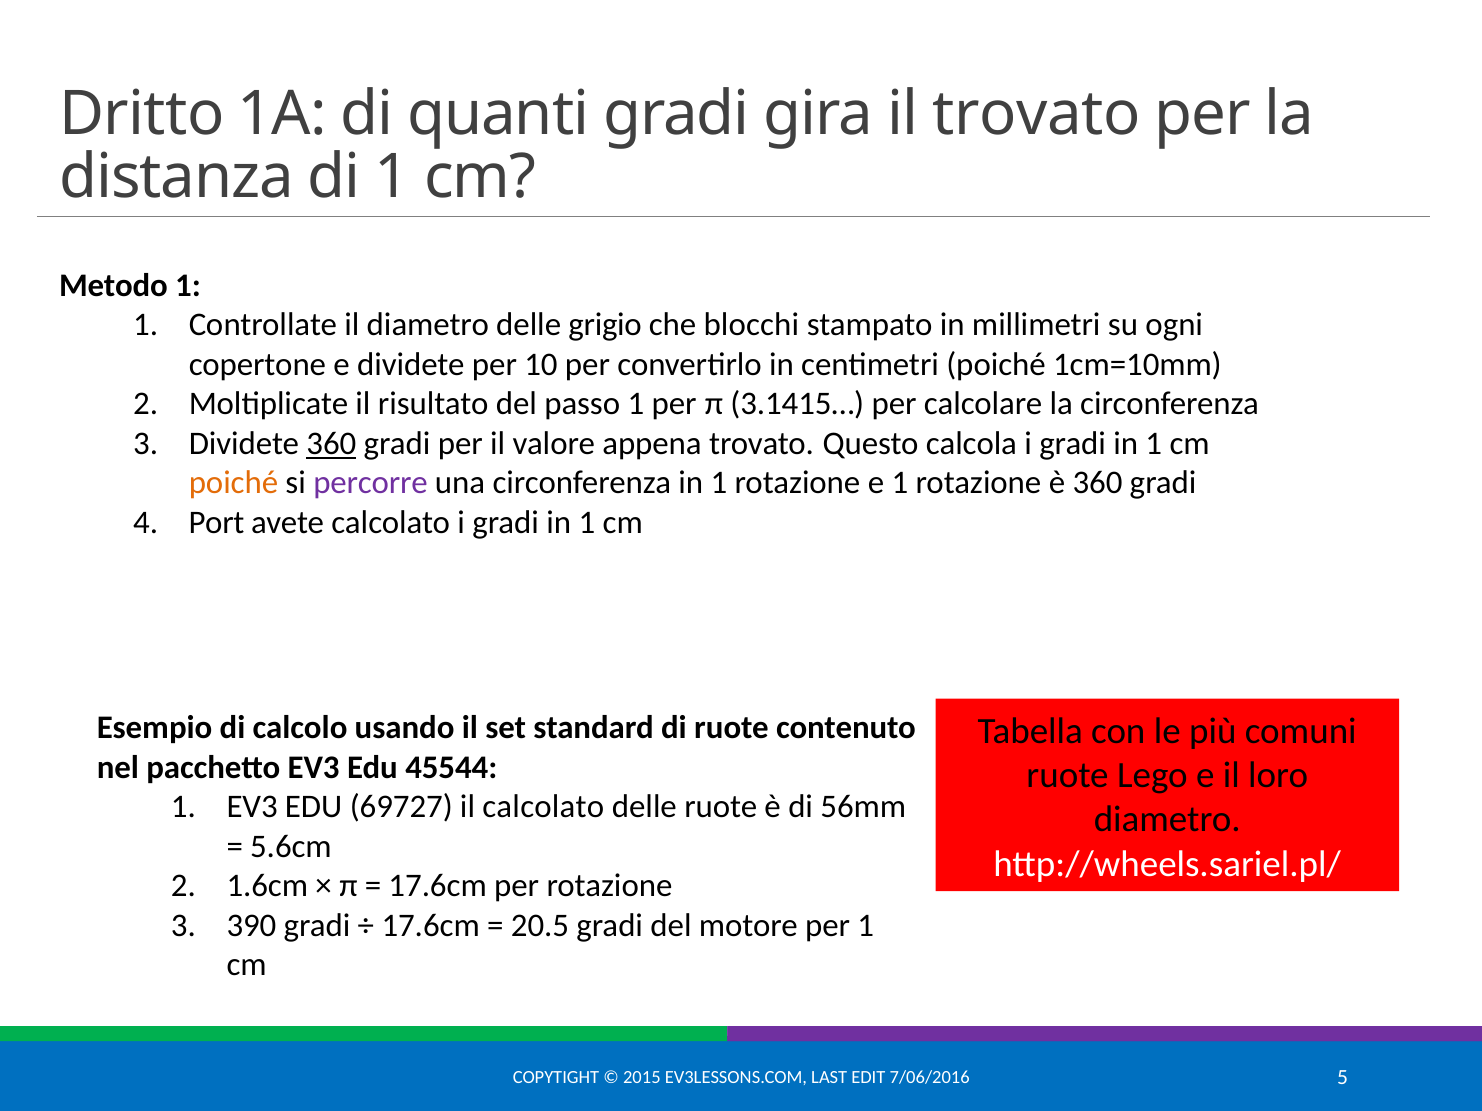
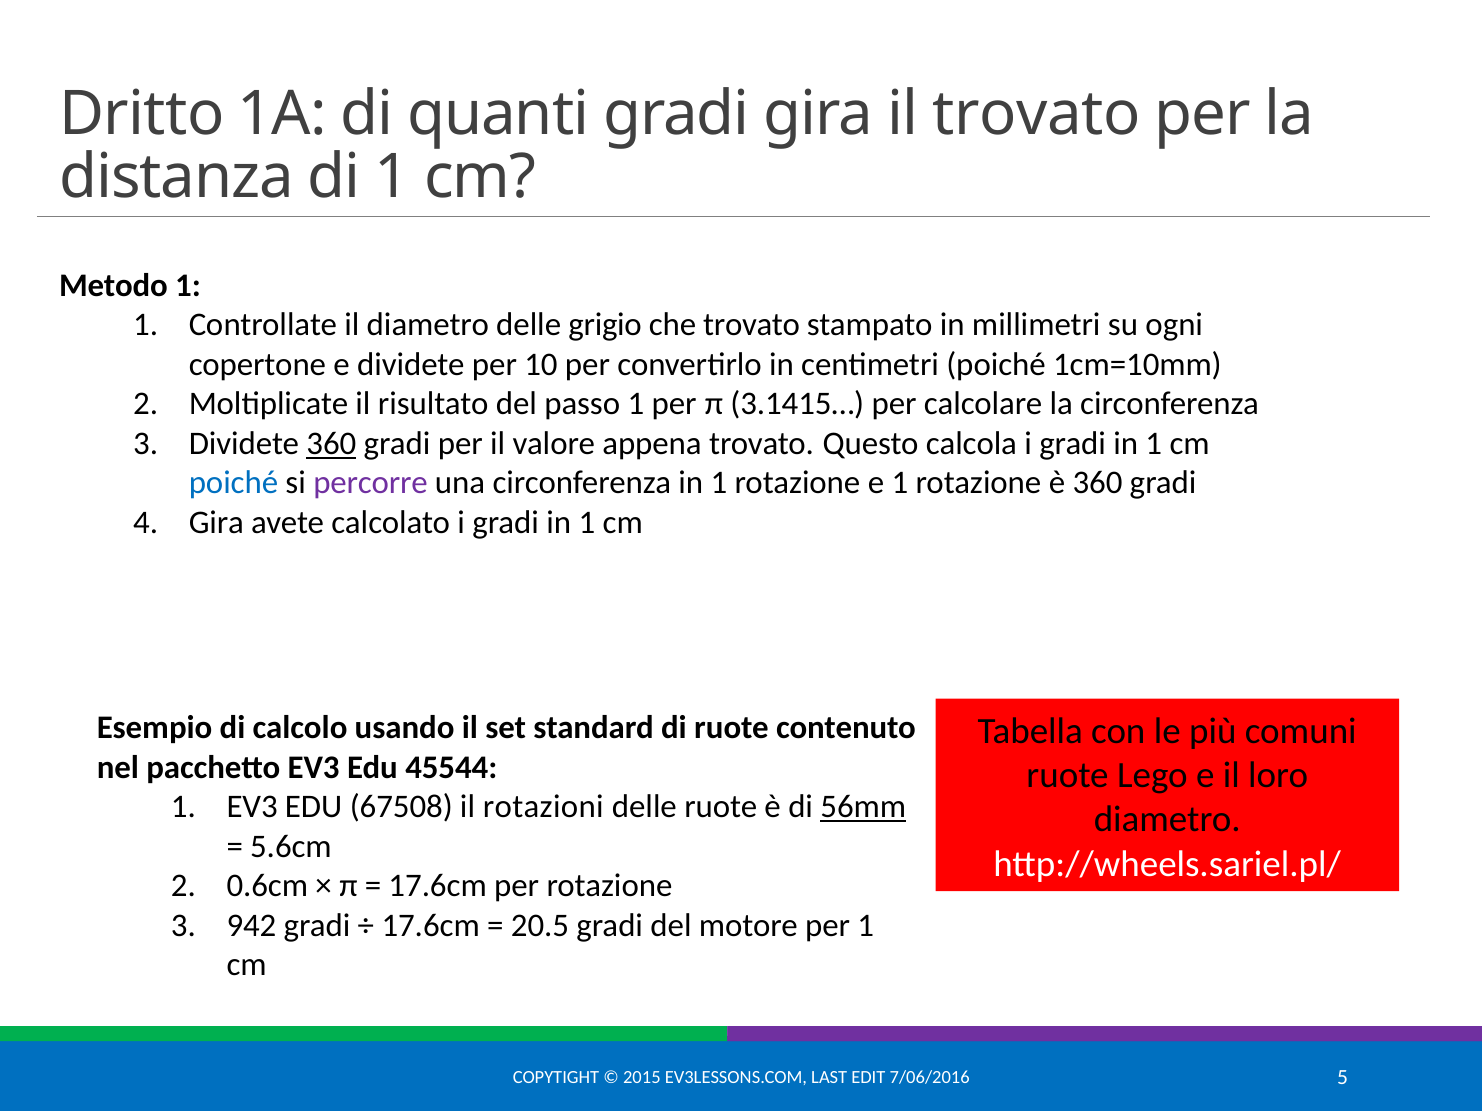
che blocchi: blocchi -> trovato (752, 325)
poiché colour: orange -> blue (233, 483)
Port: Port -> Gira (216, 523)
69727: 69727 -> 67508 (401, 807)
il calcolato: calcolato -> rotazioni (543, 807)
56mm underline: none -> present (863, 807)
1.6cm: 1.6cm -> 0.6cm (267, 886)
390: 390 -> 942 (251, 926)
